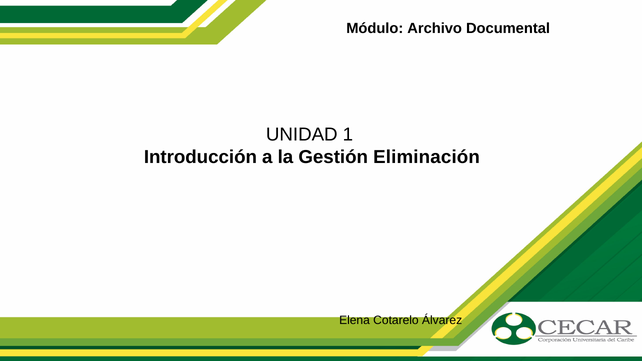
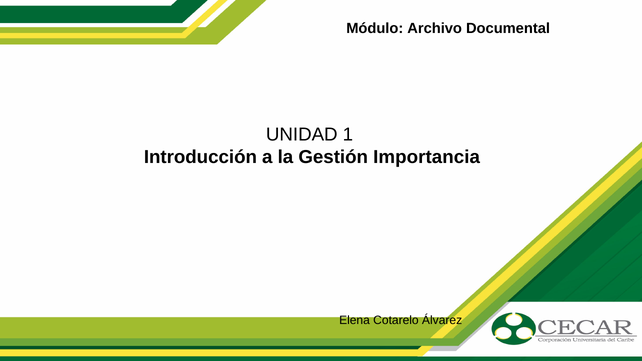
Eliminación: Eliminación -> Importancia (427, 157)
